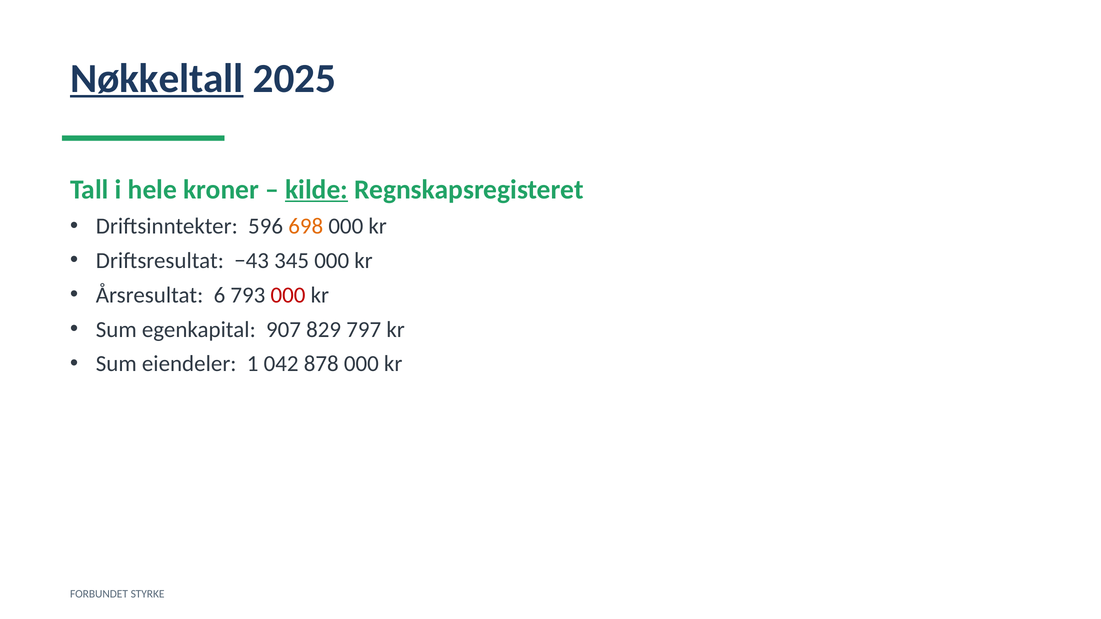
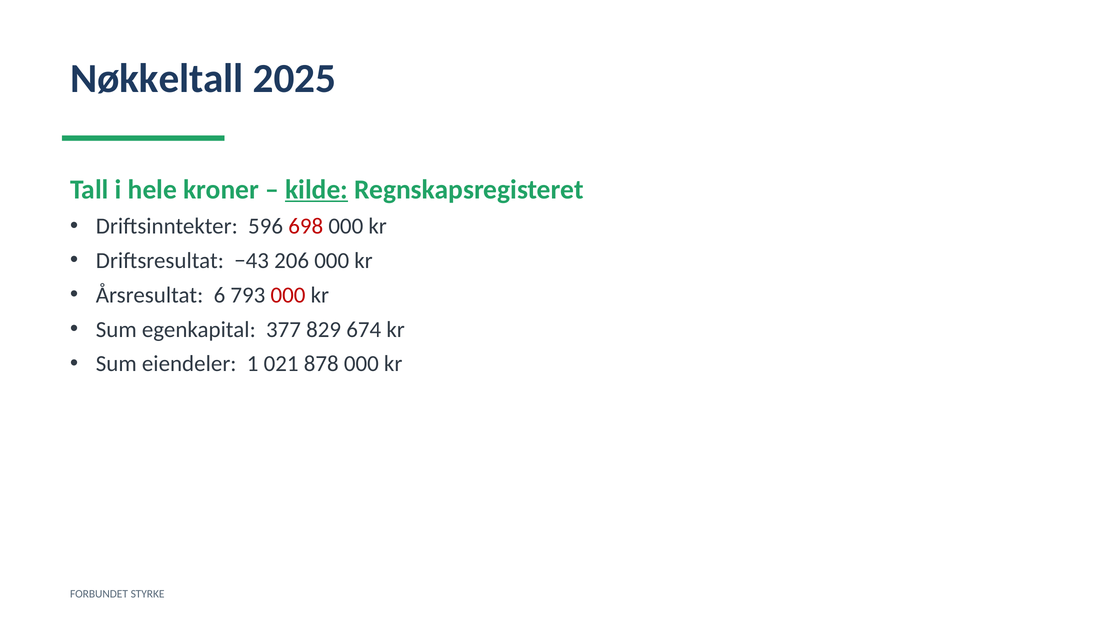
Nøkkeltall underline: present -> none (157, 79)
698 colour: orange -> red (306, 226)
345: 345 -> 206 (292, 261)
907: 907 -> 377 (284, 330)
797: 797 -> 674 (364, 330)
042: 042 -> 021 (281, 364)
